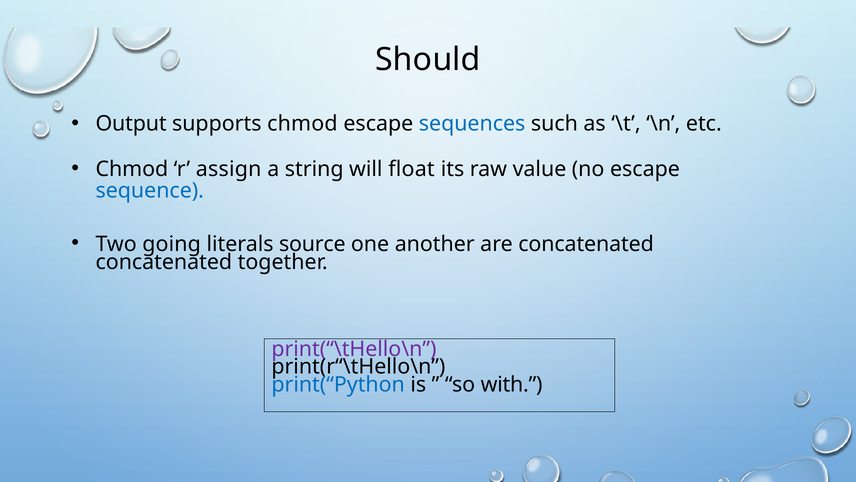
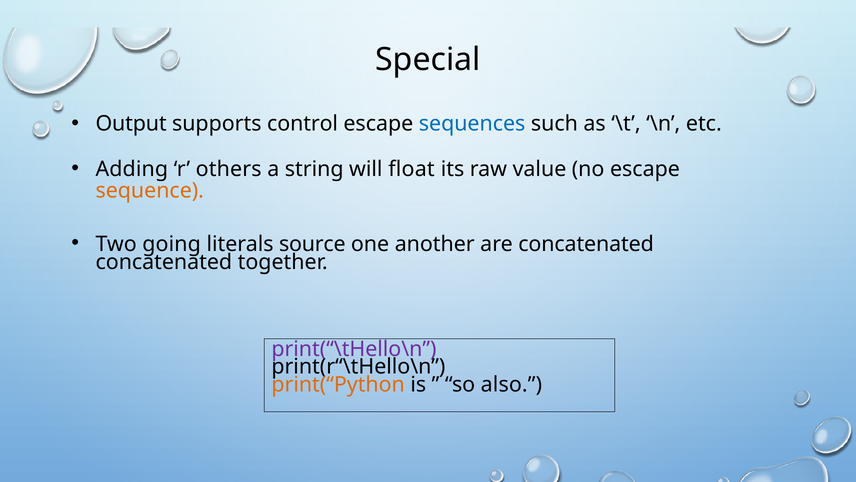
Should: Should -> Special (428, 60)
supports chmod: chmod -> control (303, 124)
Chmod: Chmod -> Adding (132, 169)
assign: assign -> others (229, 169)
sequence colour: blue -> orange (150, 191)
print(“Python colour: blue -> orange (338, 384)
with: with -> also (511, 384)
